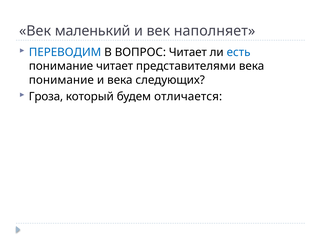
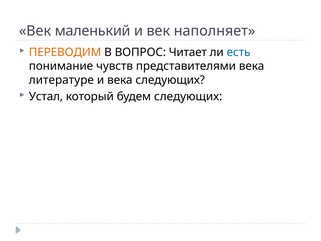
ПЕРЕВОДИМ colour: blue -> orange (65, 52)
понимание читает: читает -> чувств (115, 66)
понимание: понимание -> литературе (61, 80)
Гроза: Гроза -> Устал (46, 97)
будем отличается: отличается -> следующих (188, 97)
